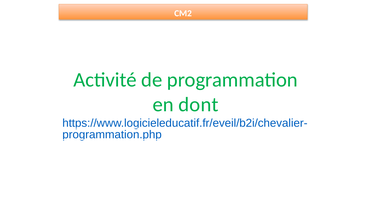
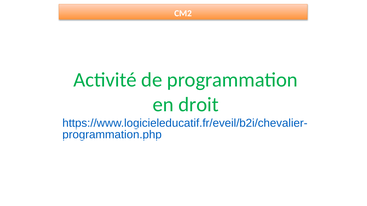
dont: dont -> droit (199, 105)
